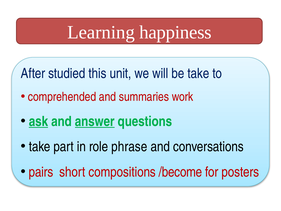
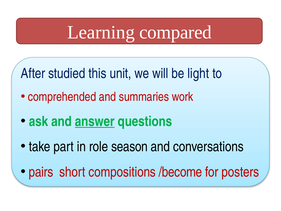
happiness: happiness -> compared (175, 32)
be take: take -> light (198, 73)
ask underline: present -> none (38, 121)
phrase: phrase -> season (129, 147)
